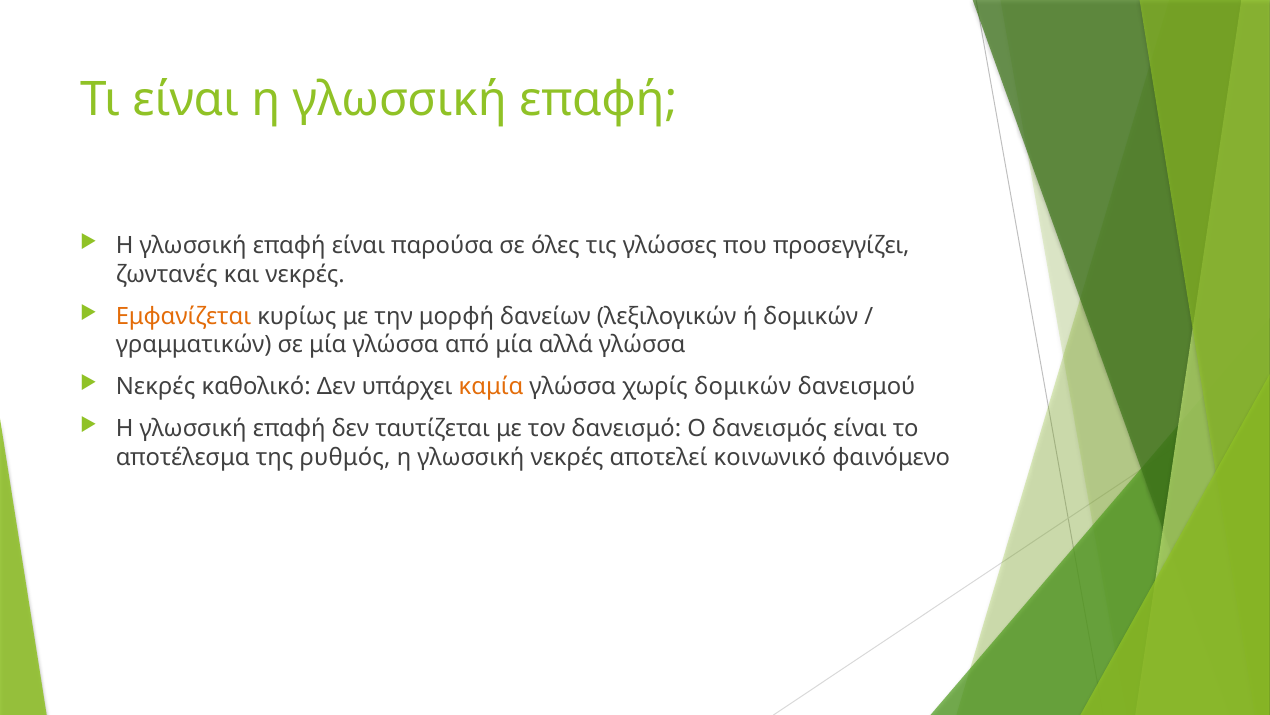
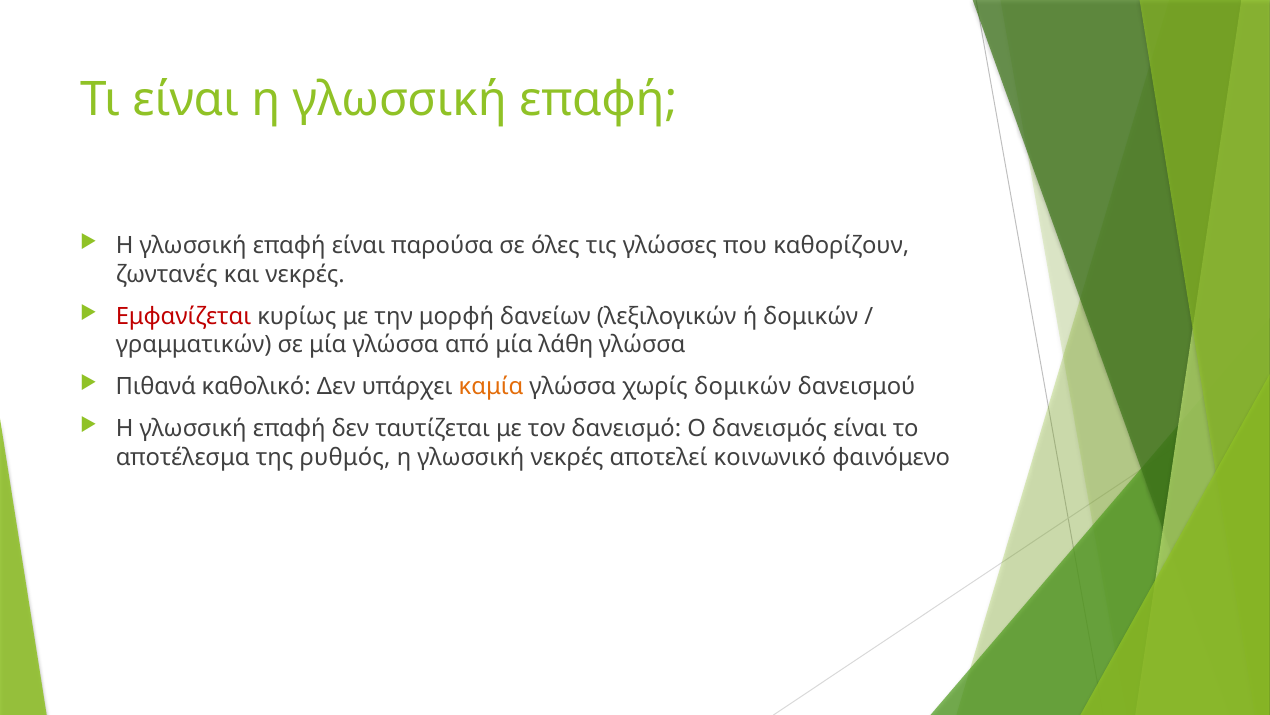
προσεγγίζει: προσεγγίζει -> καθορίζουν (841, 246)
Εμφανίζεται colour: orange -> red (184, 316)
αλλά: αλλά -> λάθη (566, 345)
Νεκρές: Νεκρές -> Πιθανά (156, 387)
